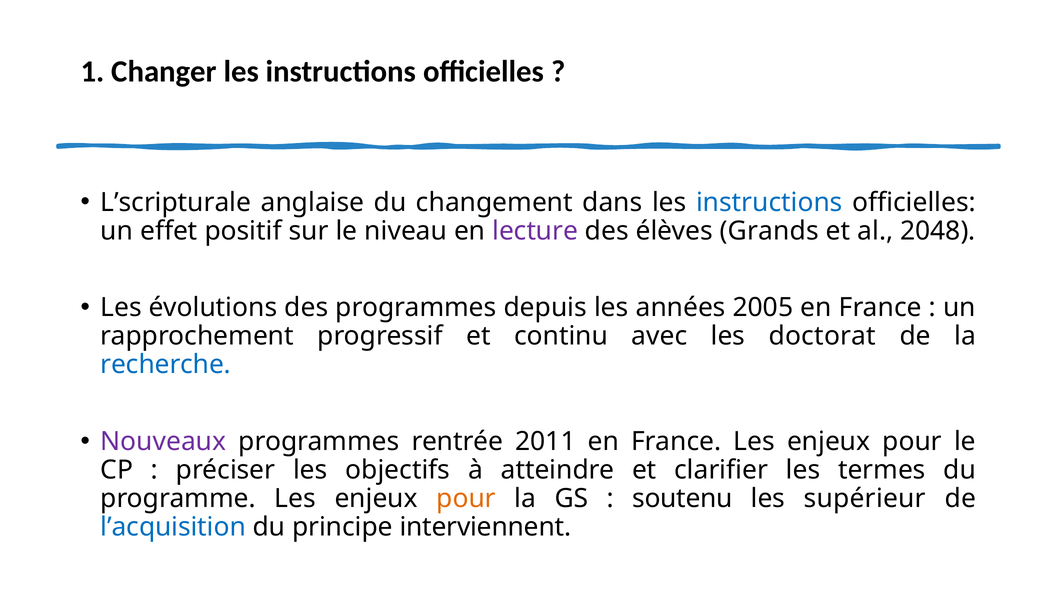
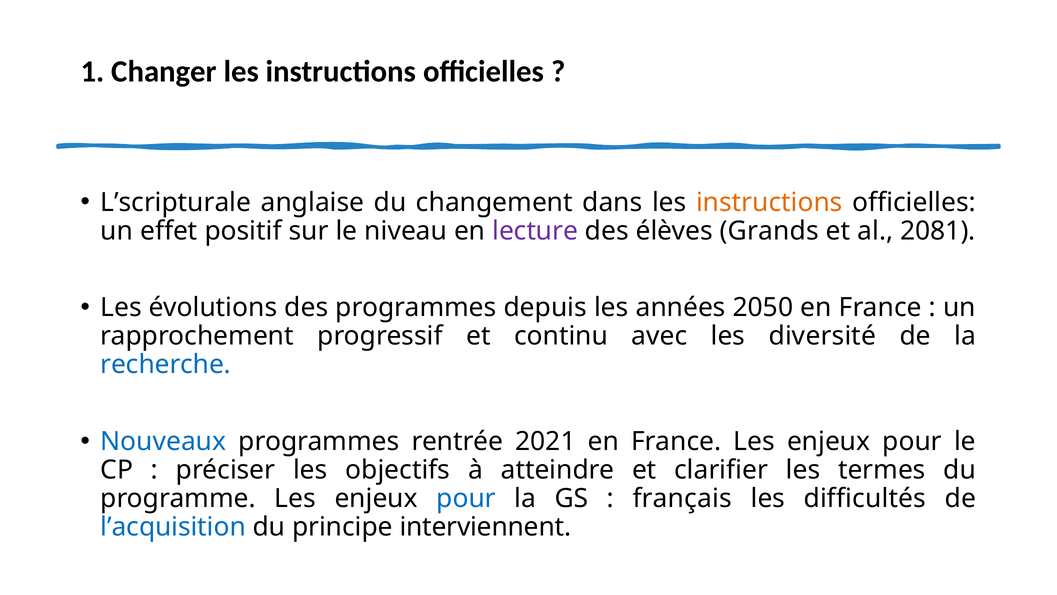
instructions colour: blue -> orange (769, 202)
2048: 2048 -> 2081 (938, 231)
2005: 2005 -> 2050 (763, 307)
doctorat: doctorat -> diversité (822, 336)
Nouveaux colour: purple -> blue (163, 441)
2011: 2011 -> 2021 (545, 441)
pour colour: orange -> blue (466, 498)
soutenu: soutenu -> français (682, 498)
supérieur: supérieur -> difficultés (865, 498)
